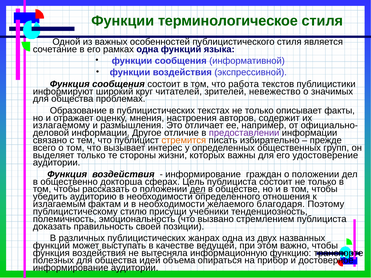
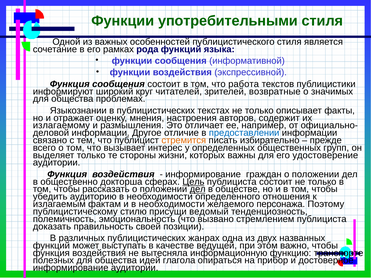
терминологическое: терминологическое -> употребительными (228, 21)
рамках одна: одна -> рода (147, 49)
невежество: невежество -> возвратные (275, 92)
Образование: Образование -> Языкознании (78, 111)
предоставлении colour: purple -> blue (244, 133)
Цель underline: none -> present (193, 182)
благодаря: благодаря -> персонажа (281, 204)
учебники: учебники -> ведомый (209, 212)
объема: объема -> глагола (179, 261)
